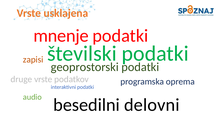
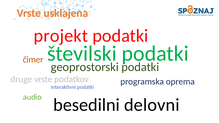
mnenje: mnenje -> projekt (61, 36)
zapisi: zapisi -> čimer (33, 60)
